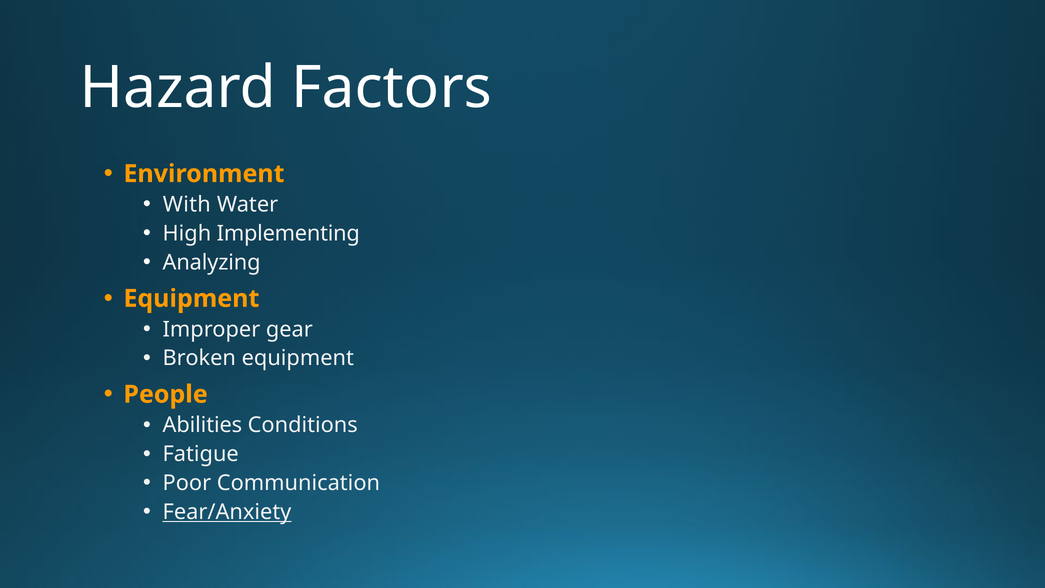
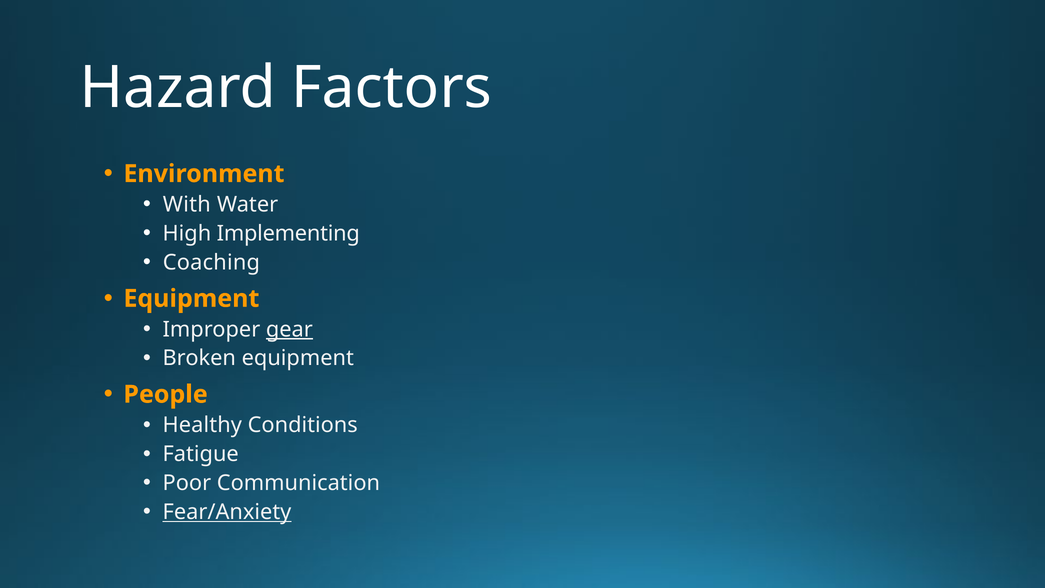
Analyzing: Analyzing -> Coaching (211, 262)
gear underline: none -> present (289, 329)
Abilities: Abilities -> Healthy (202, 425)
